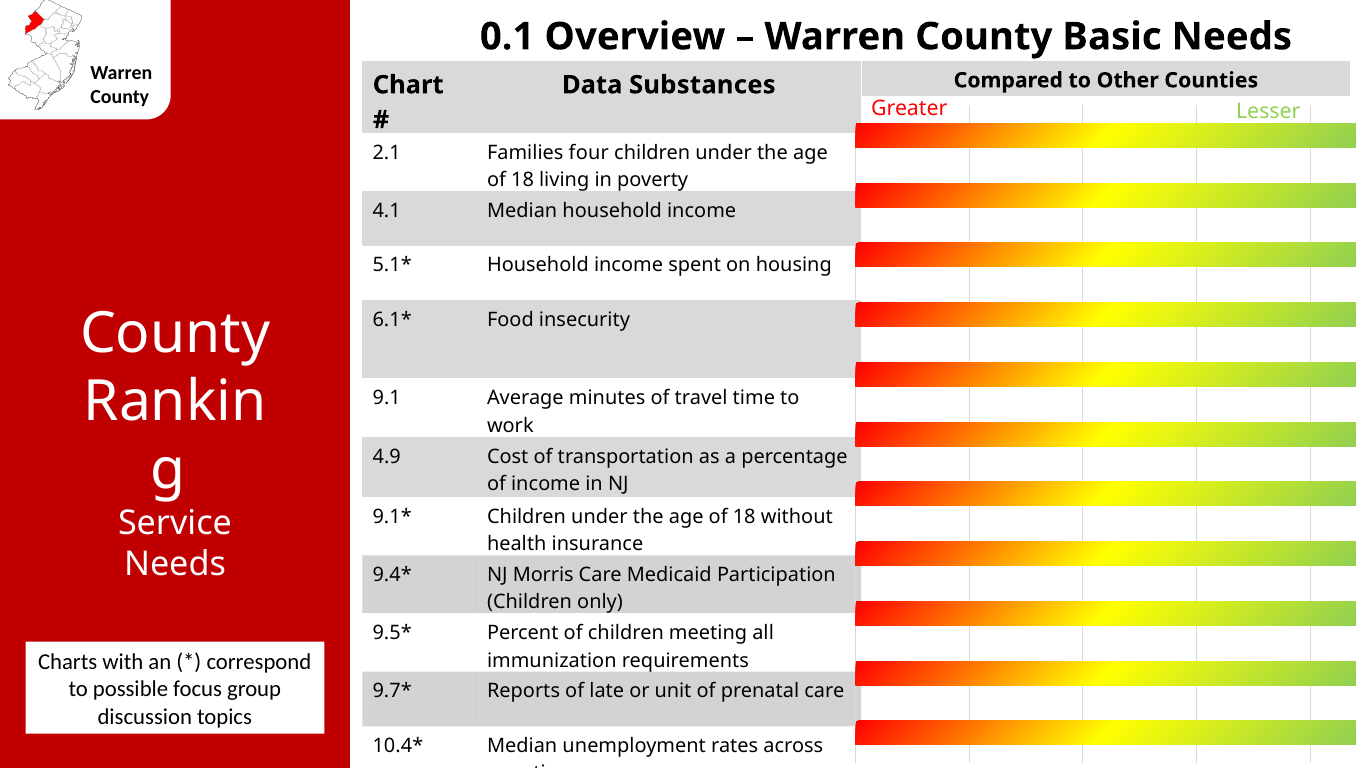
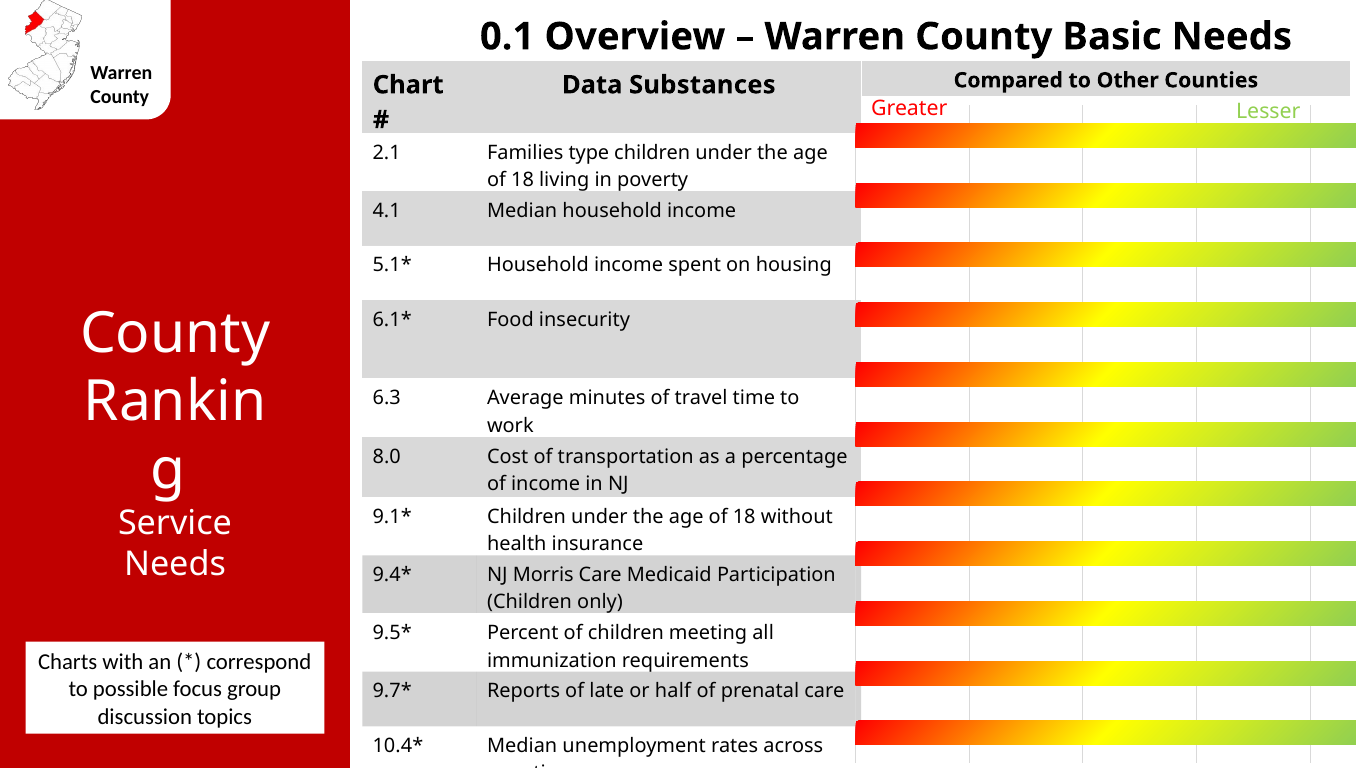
four: four -> type (589, 153)
9.1: 9.1 -> 6.3 (387, 399)
4.9: 4.9 -> 8.0 (387, 457)
unit: unit -> half (673, 692)
